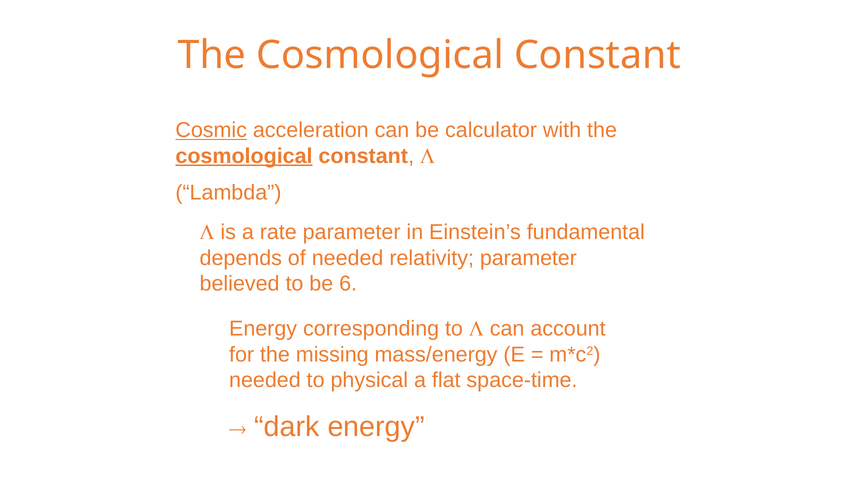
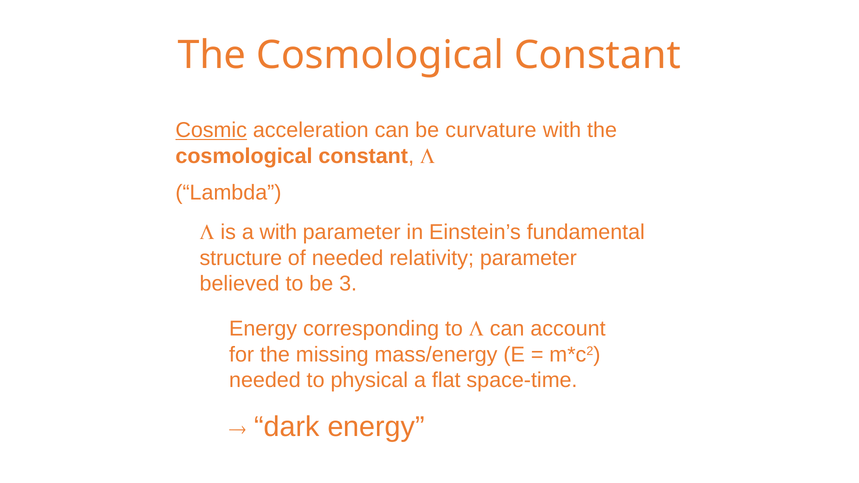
calculator: calculator -> curvature (491, 130)
cosmological underline: present -> none (244, 156)
a rate: rate -> with (278, 232)
depends: depends -> structure (241, 258)
6: 6 -> 3 (348, 284)
